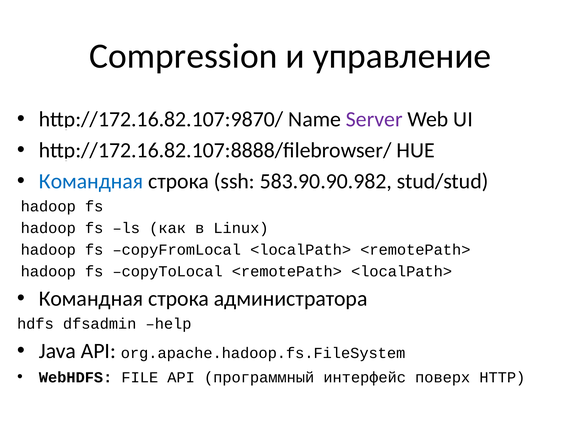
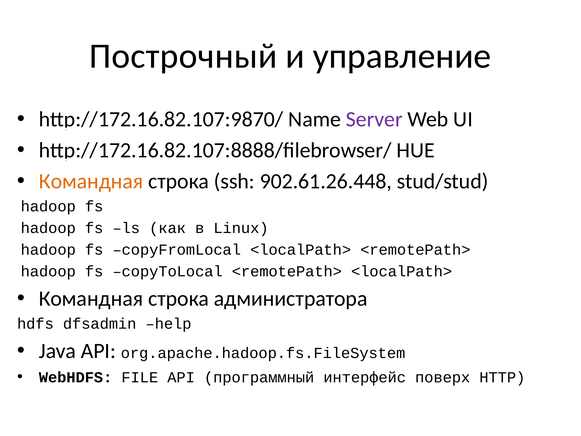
Compression: Compression -> Построчный (183, 56)
Командная colour: blue -> orange (91, 181)
583.90.90.982: 583.90.90.982 -> 902.61.26.448 (326, 181)
